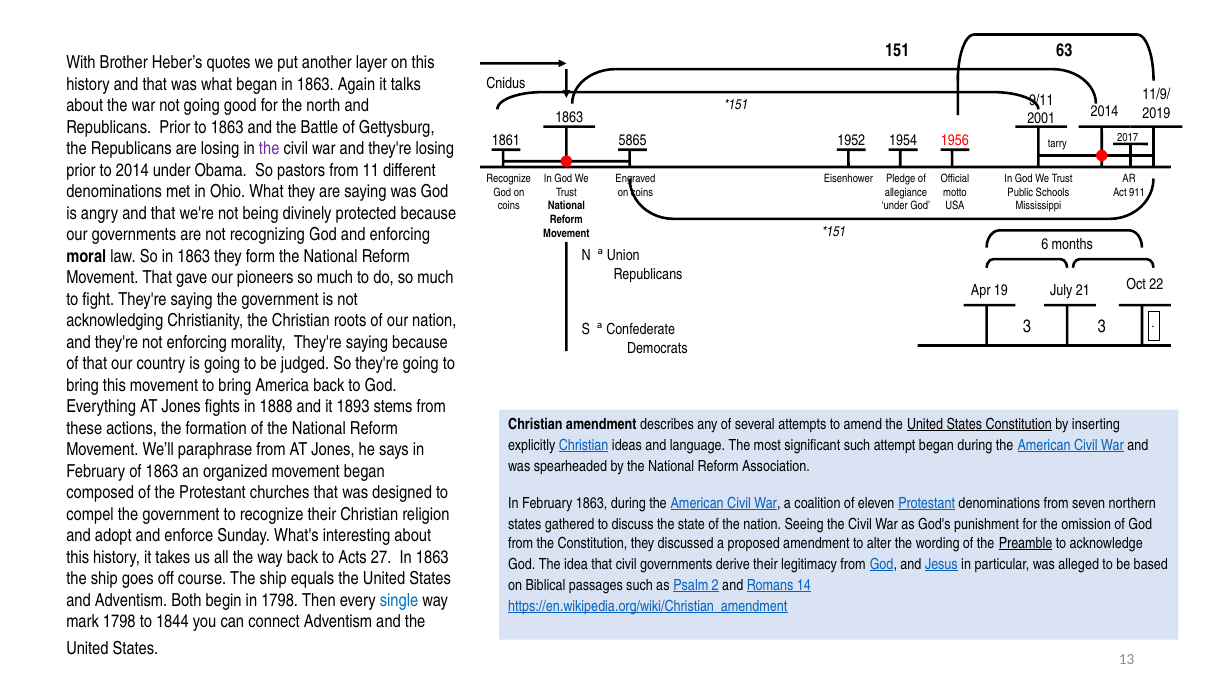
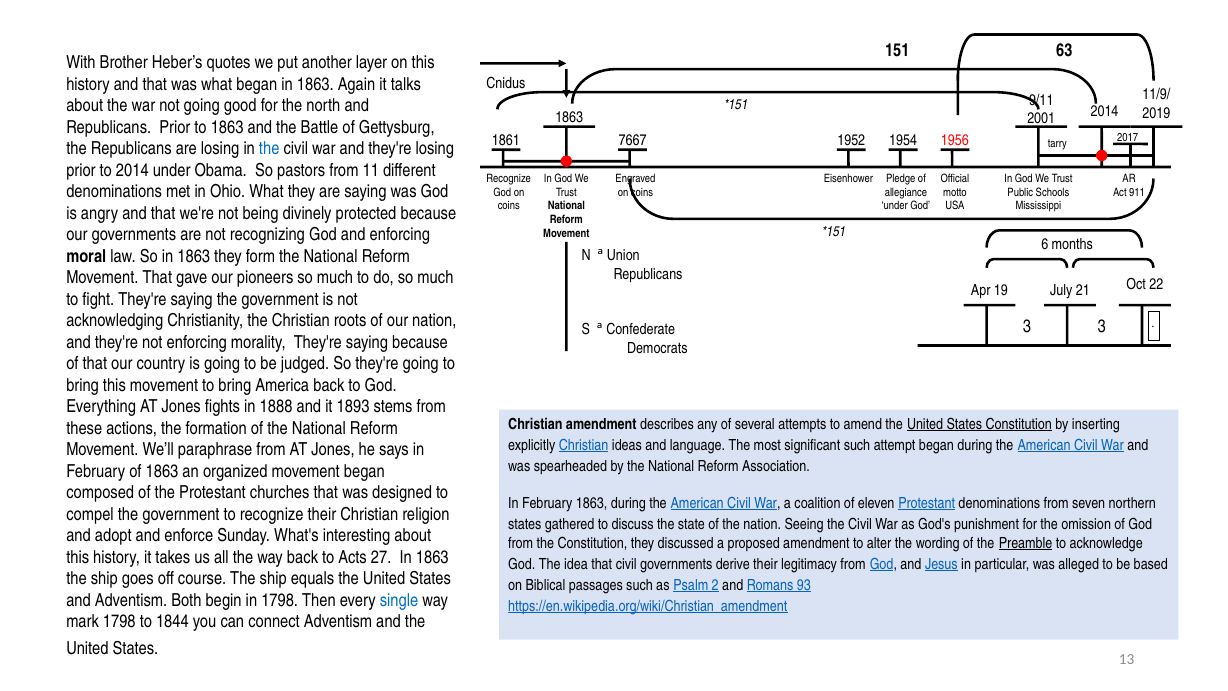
5865: 5865 -> 7667 (633, 141)
the colour: purple -> blue (269, 149)
14: 14 -> 93 (804, 585)
